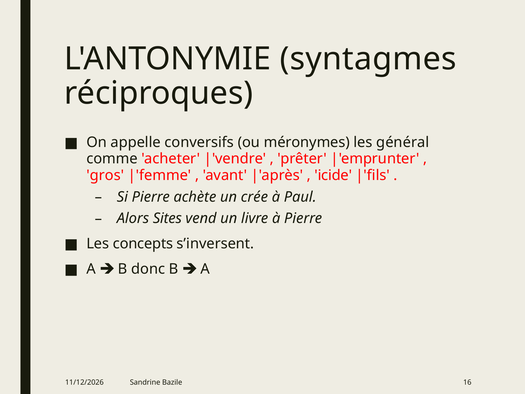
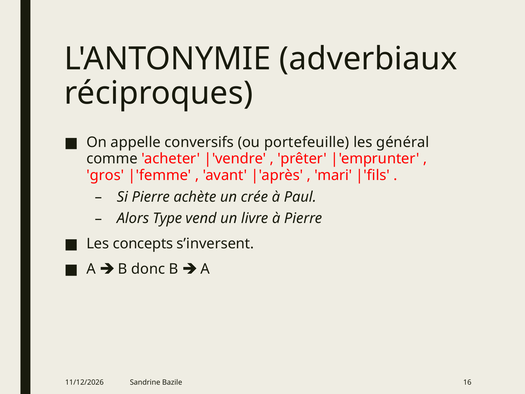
syntagmes: syntagmes -> adverbiaux (368, 59)
méronymes: méronymes -> portefeuille (307, 142)
icide: icide -> mari (333, 175)
Sites: Sites -> Type (167, 218)
